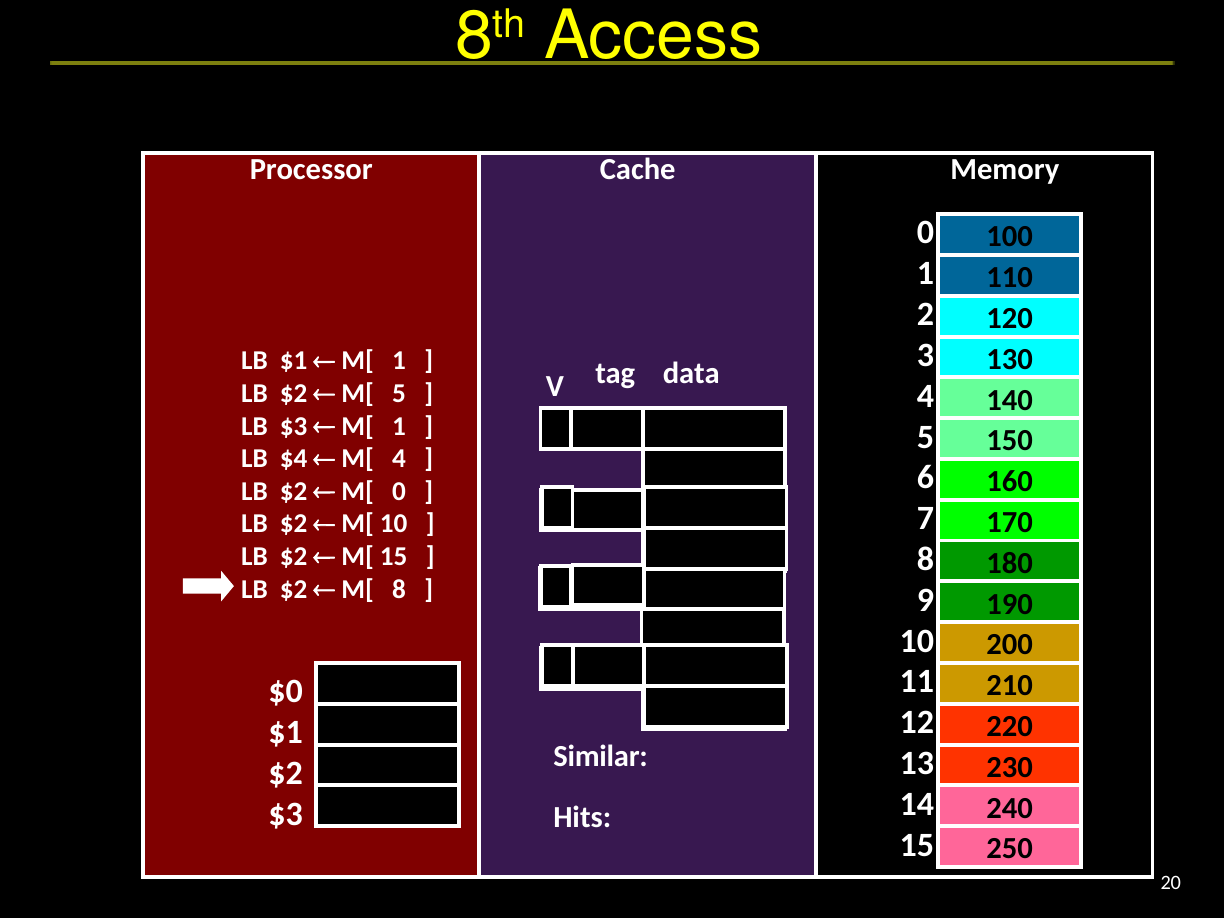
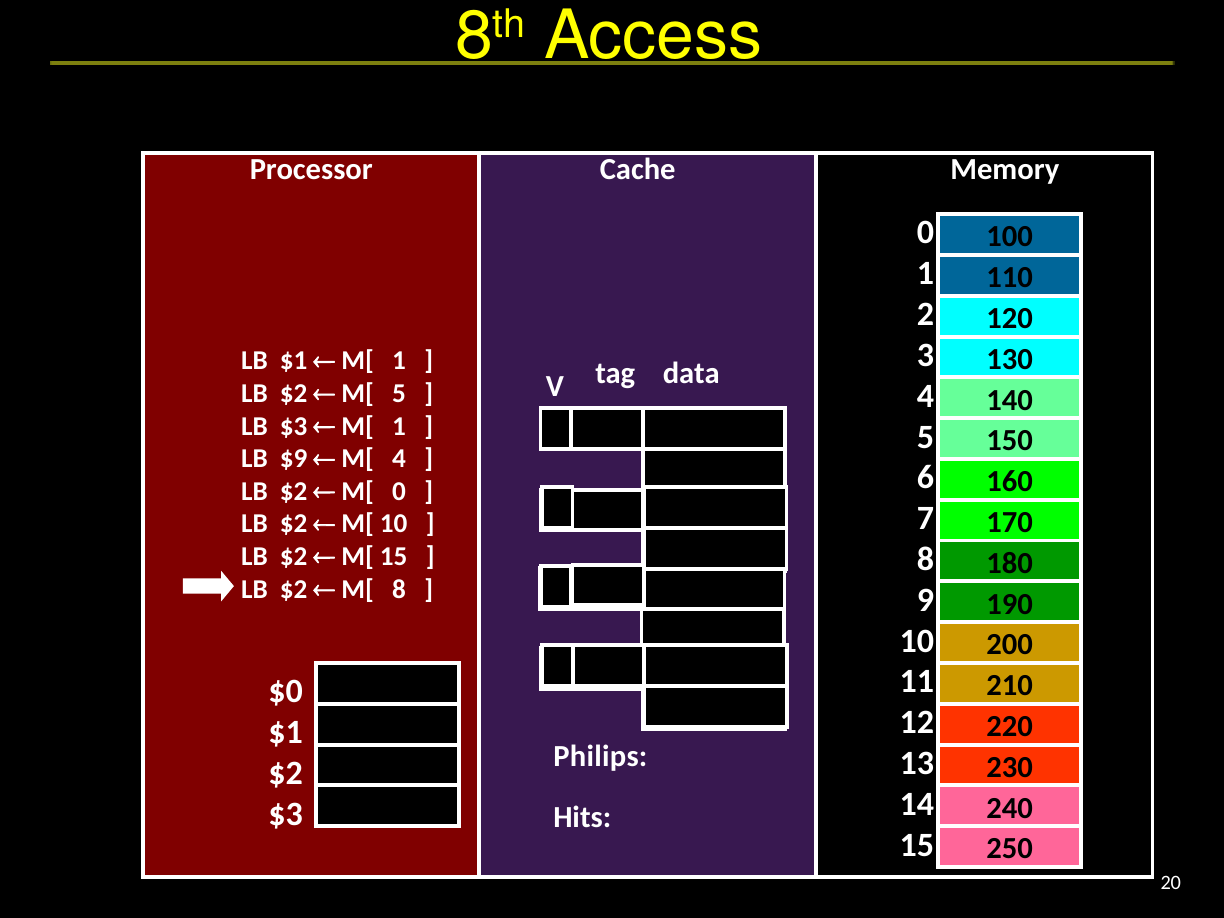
$4: $4 -> $9 (294, 459)
Similar: Similar -> Philips (600, 757)
